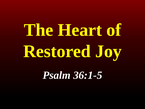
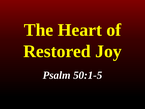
36:1-5: 36:1-5 -> 50:1-5 (88, 75)
